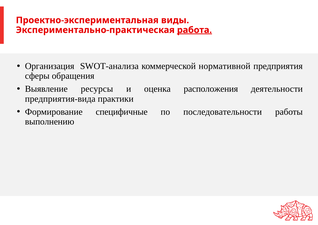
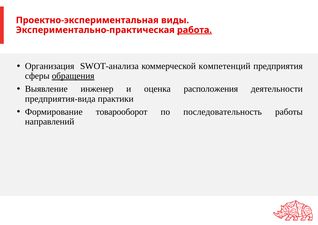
нормативной: нормативной -> компетенций (225, 66)
обращения underline: none -> present (73, 76)
ресурсы: ресурсы -> инженер (97, 89)
специфичные: специфичные -> товарооборот (122, 112)
последовательности: последовательности -> последовательность (223, 112)
выполнению: выполнению -> направлений (50, 122)
